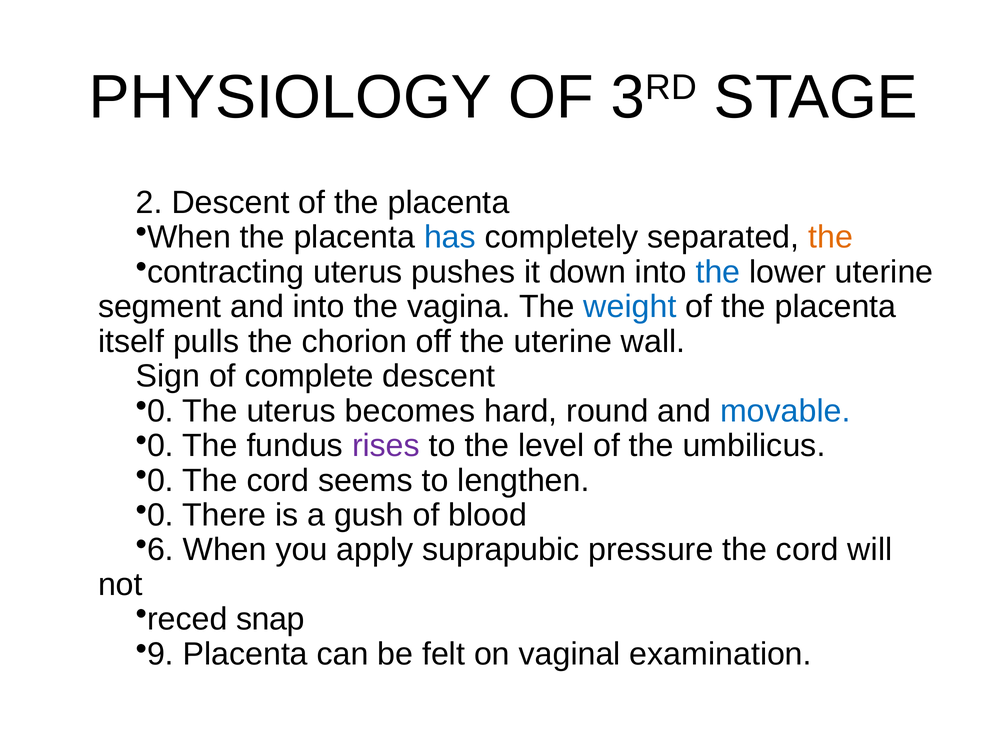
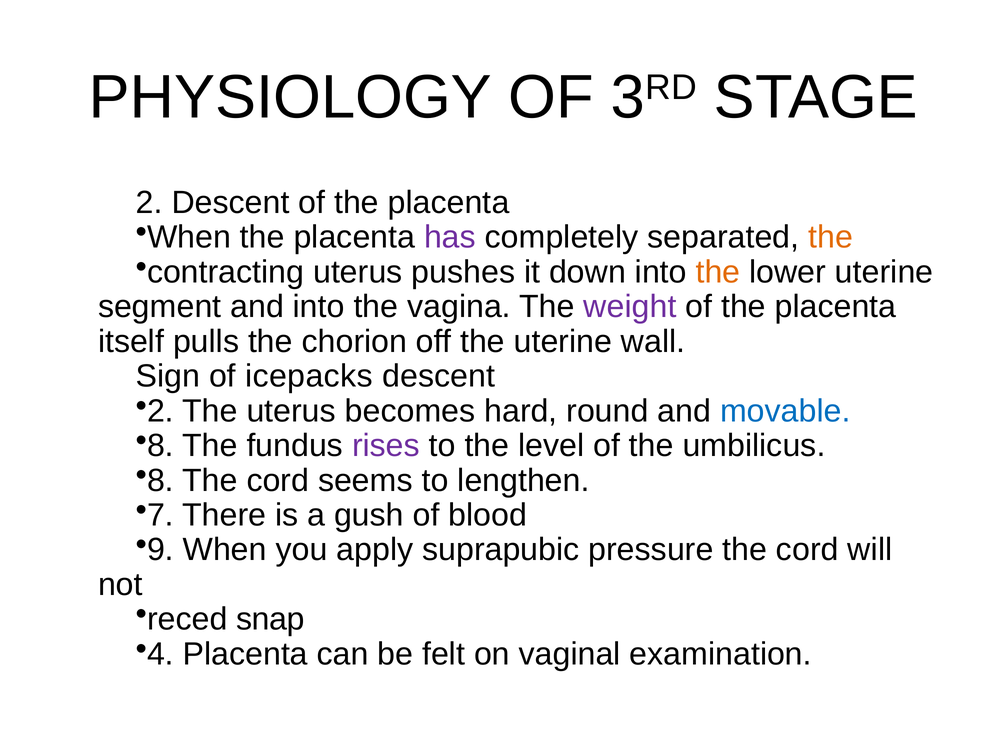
has colour: blue -> purple (450, 237)
the colour: blue -> orange (718, 272)
weight colour: blue -> purple (630, 307)
complete: complete -> icepacks (309, 376)
0: 0 -> 2 (160, 411)
0: 0 -> 8 (160, 446)
0: 0 -> 8 (160, 481)
0: 0 -> 7 (160, 515)
6: 6 -> 9 (160, 550)
9: 9 -> 4 (160, 654)
